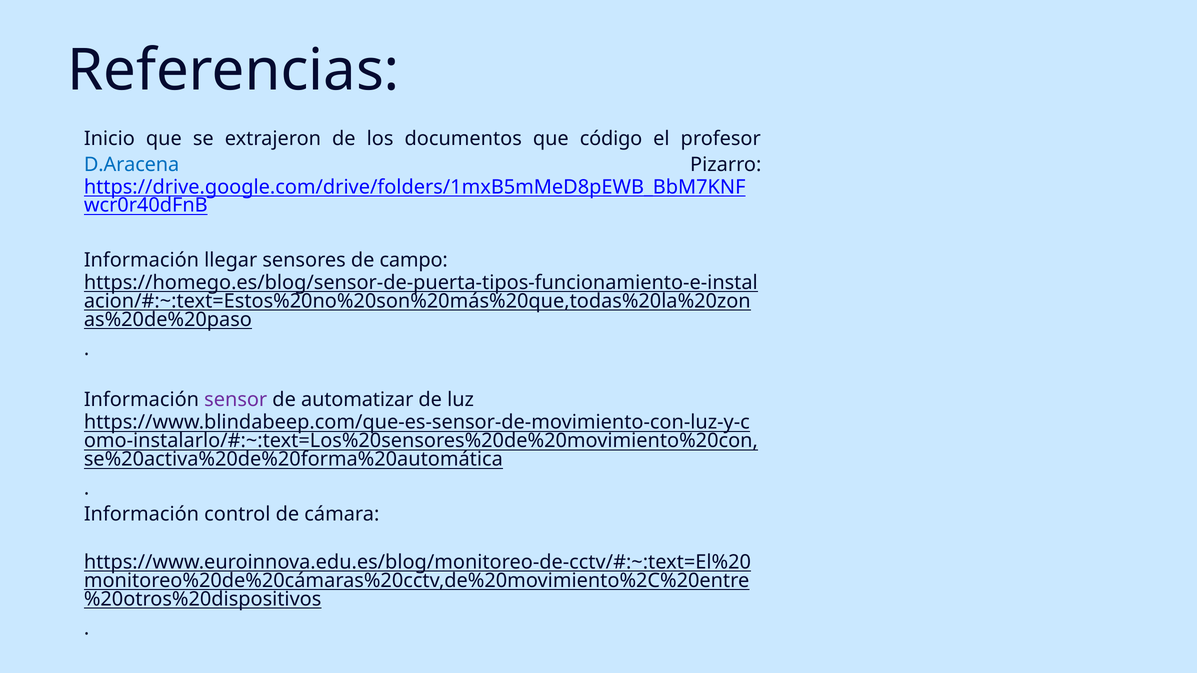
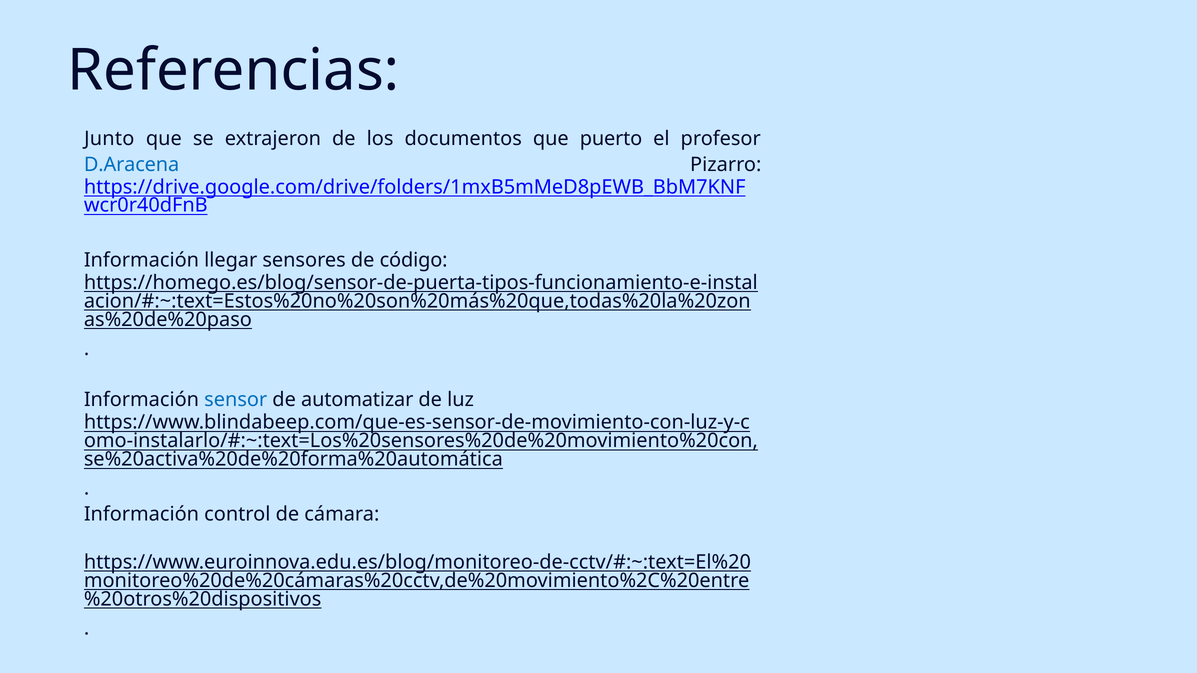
Inicio: Inicio -> Junto (109, 139)
código: código -> puerto (611, 139)
campo: campo -> código (414, 260)
sensor colour: purple -> blue (236, 400)
